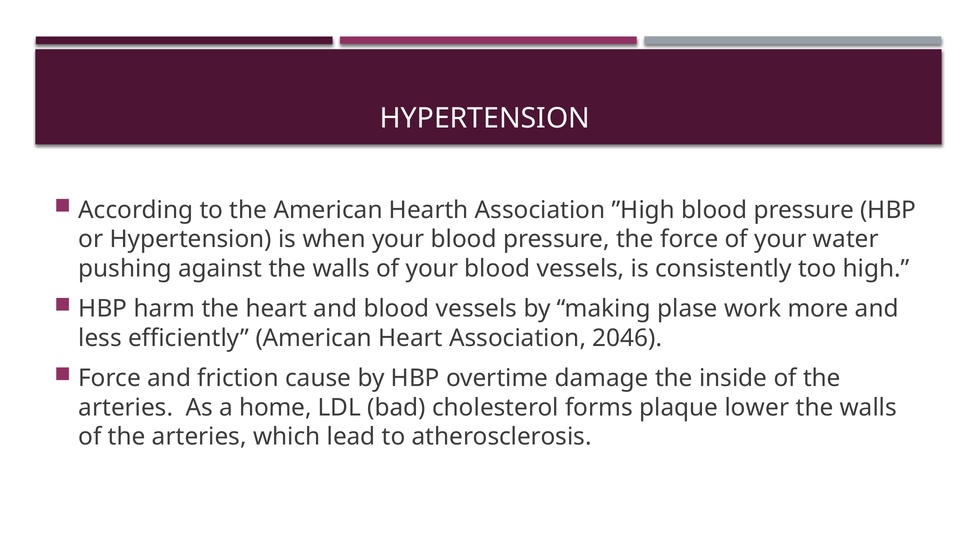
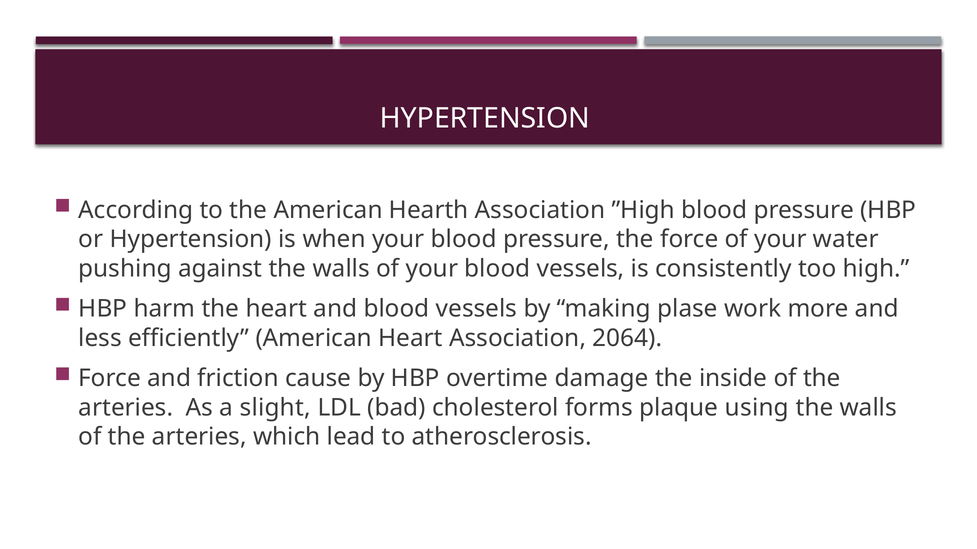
2046: 2046 -> 2064 (627, 338)
home: home -> slight (275, 408)
lower: lower -> using (757, 408)
